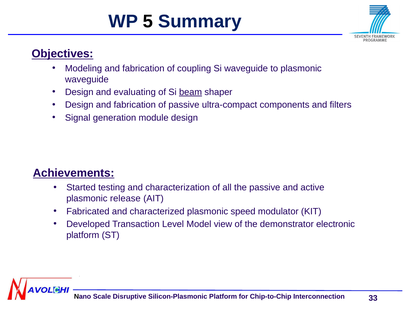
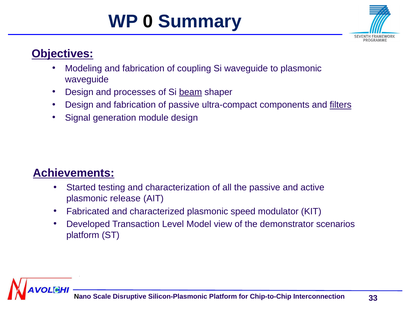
5: 5 -> 0 (148, 22)
evaluating: evaluating -> processes (135, 92)
filters underline: none -> present (341, 105)
electronic: electronic -> scenarios (336, 224)
